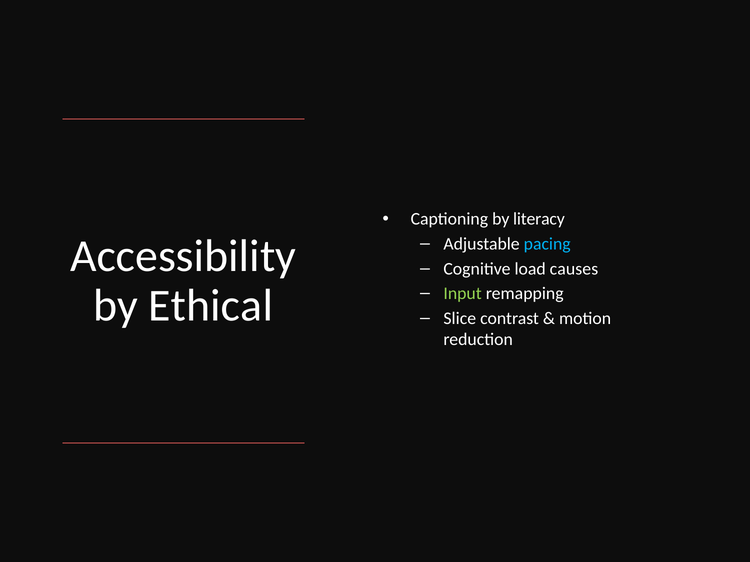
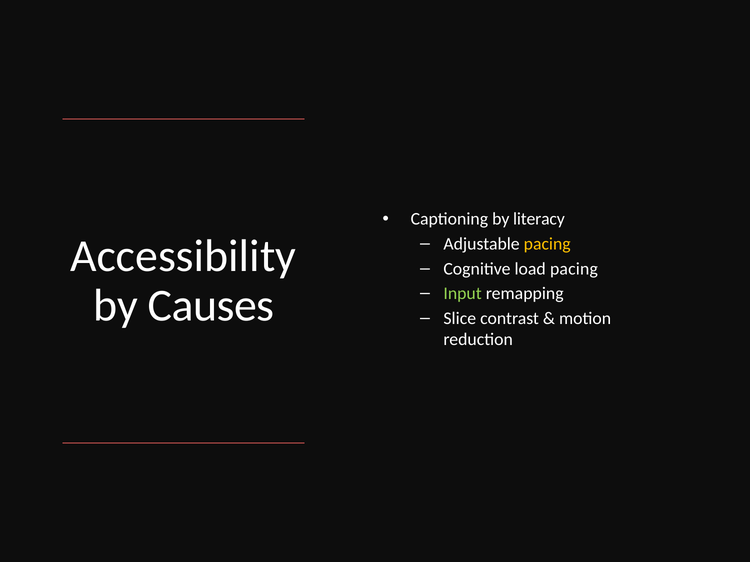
pacing colour: light blue -> yellow (547, 244)
load causes: causes -> pacing (574, 269)
Ethical: Ethical -> Causes (211, 306)
